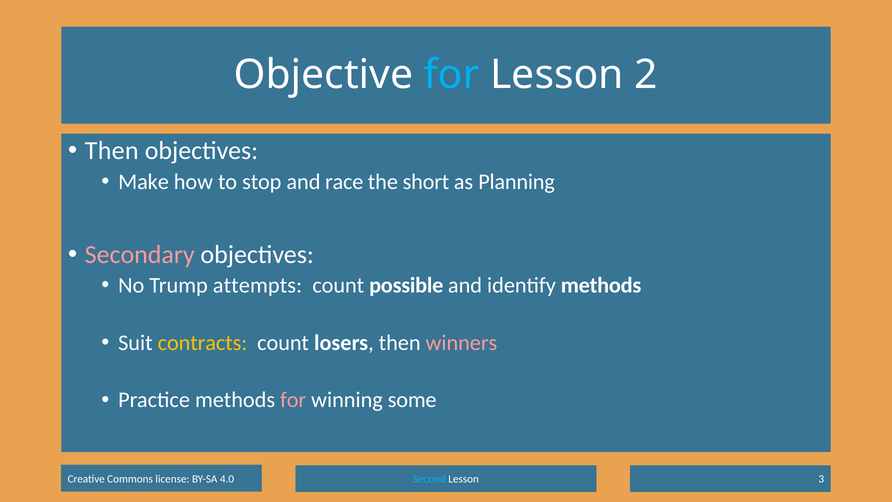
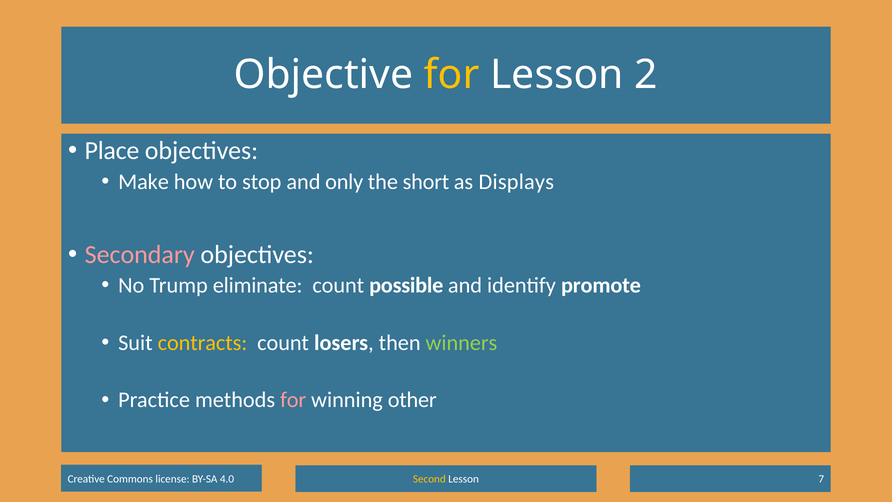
for colour: light blue -> yellow (452, 75)
Then: Then -> Place (112, 151)
race: race -> only (344, 182)
Planning: Planning -> Displays (516, 182)
attempts: attempts -> eliminate (258, 285)
identify methods: methods -> promote (601, 285)
winners colour: pink -> light green (461, 342)
some: some -> other (412, 400)
Second colour: light blue -> yellow (429, 479)
3: 3 -> 7 (821, 479)
